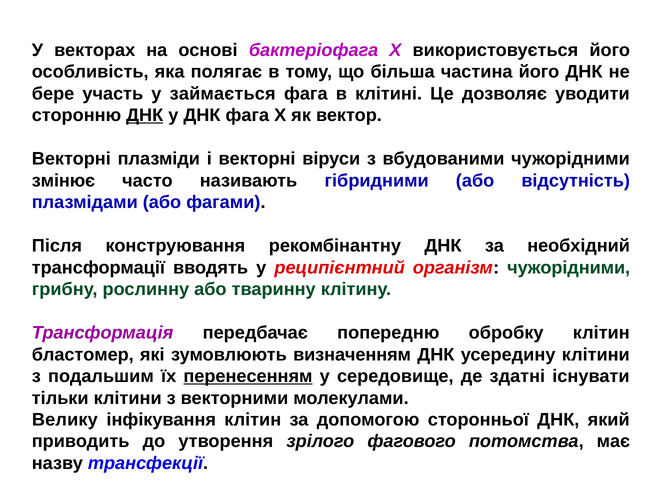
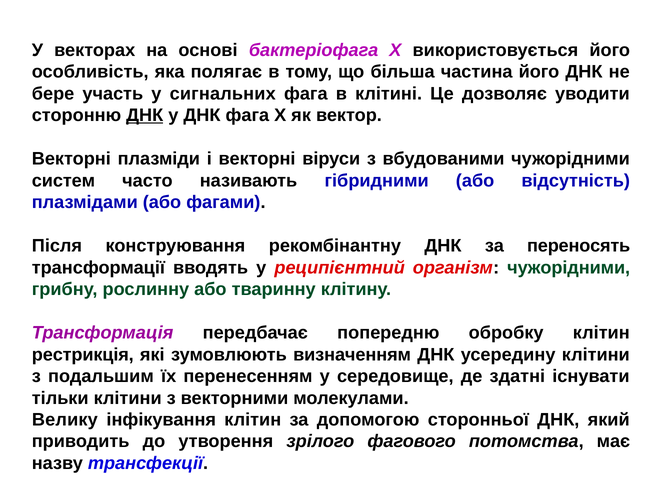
займається: займається -> сигнальних (223, 94)
змінює: змінює -> систем (63, 181)
необхідний: необхідний -> переносять (579, 246)
бластомер: бластомер -> рестрикція (83, 355)
перенесенням underline: present -> none (248, 376)
